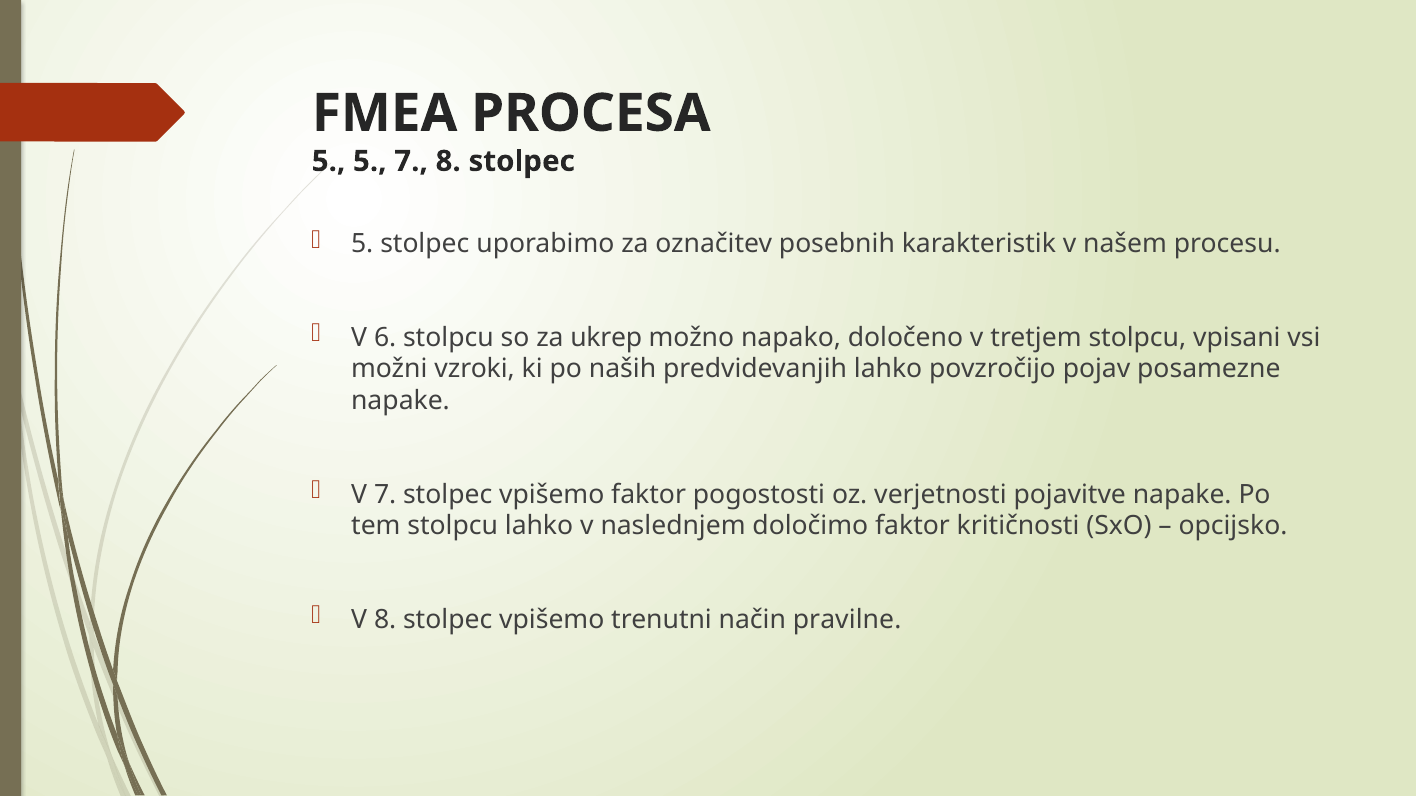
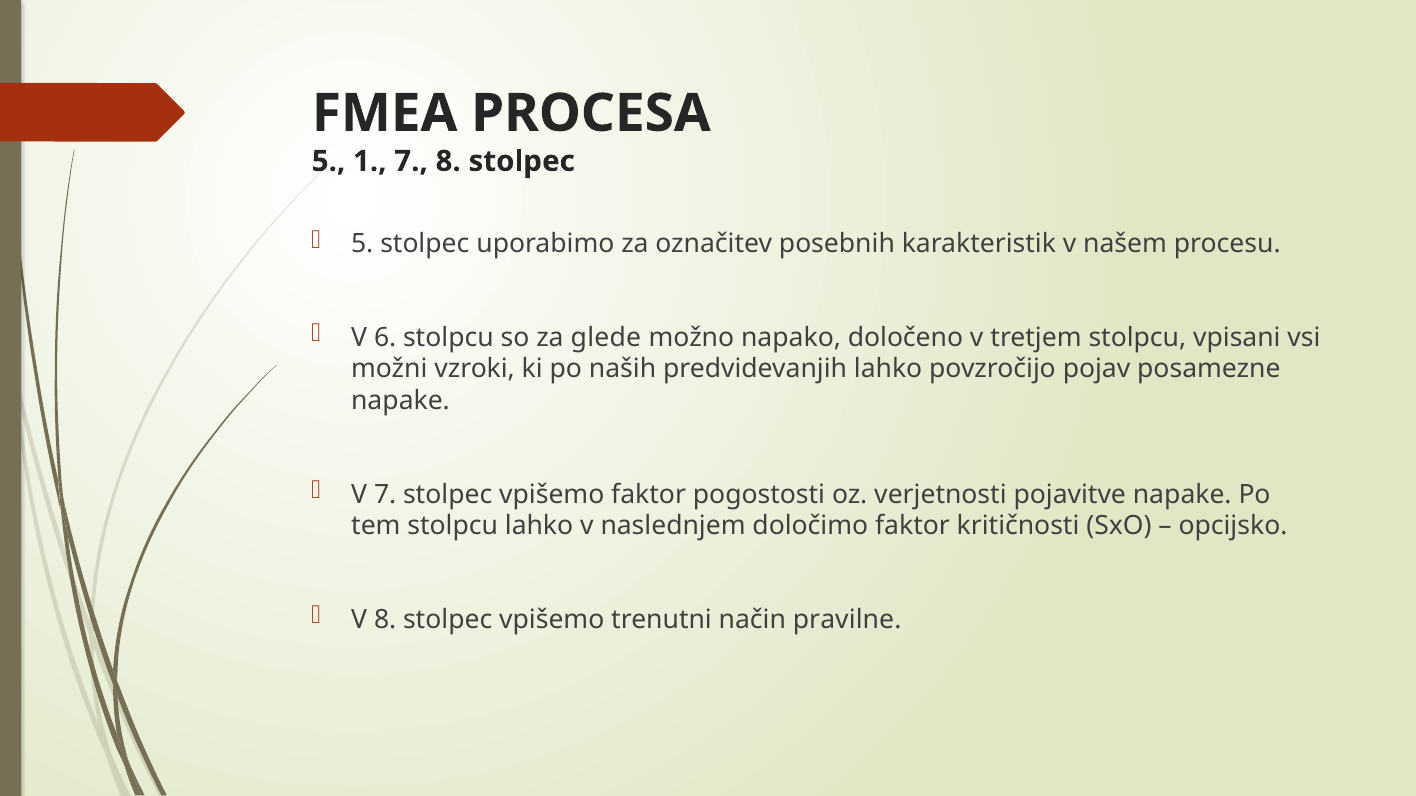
5 5: 5 -> 1 (370, 161)
ukrep: ukrep -> glede (606, 338)
